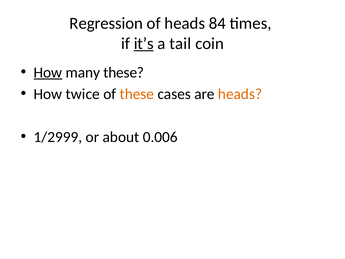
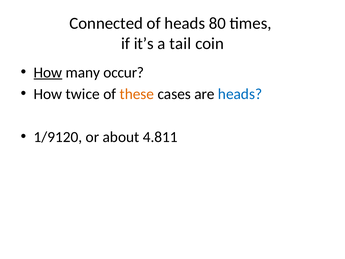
Regression: Regression -> Connected (106, 23)
84: 84 -> 80 (217, 23)
it’s underline: present -> none (144, 43)
many these: these -> occur (124, 72)
heads colour: orange -> blue (240, 94)
1/2999: 1/2999 -> 1/9120 (58, 137)
0.006: 0.006 -> 4.811 (160, 137)
